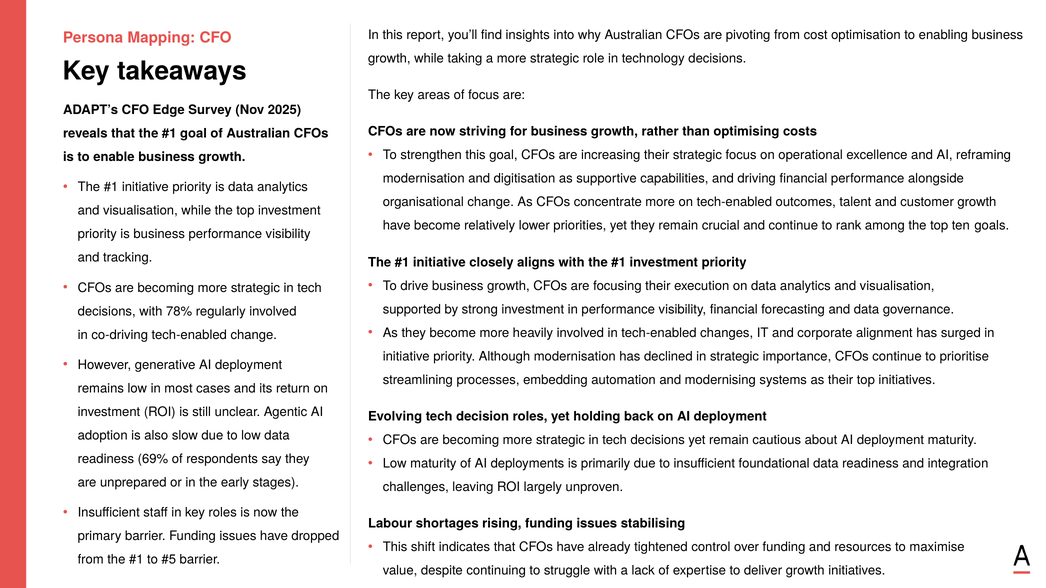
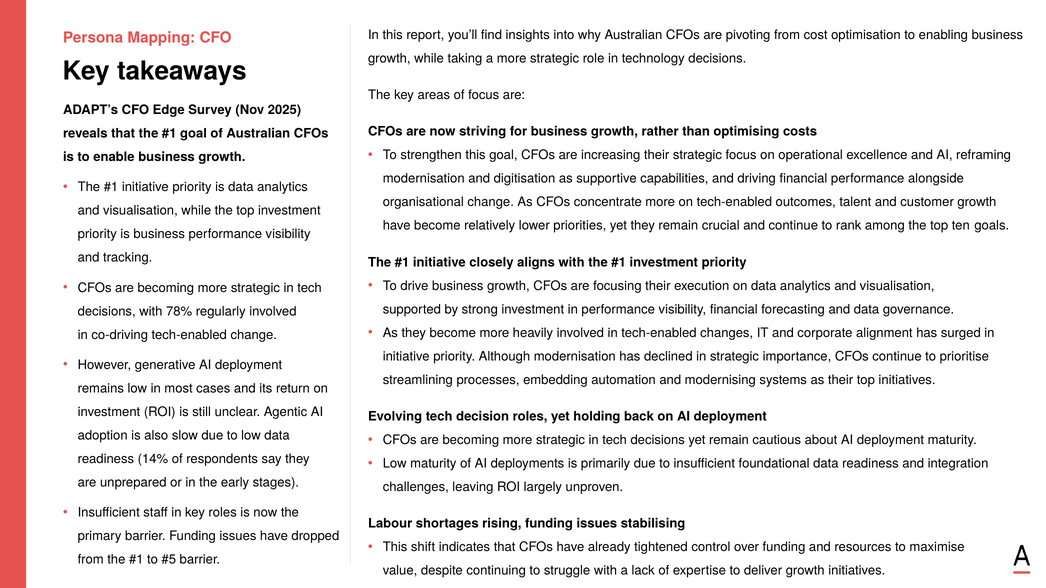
69%: 69% -> 14% (153, 459)
